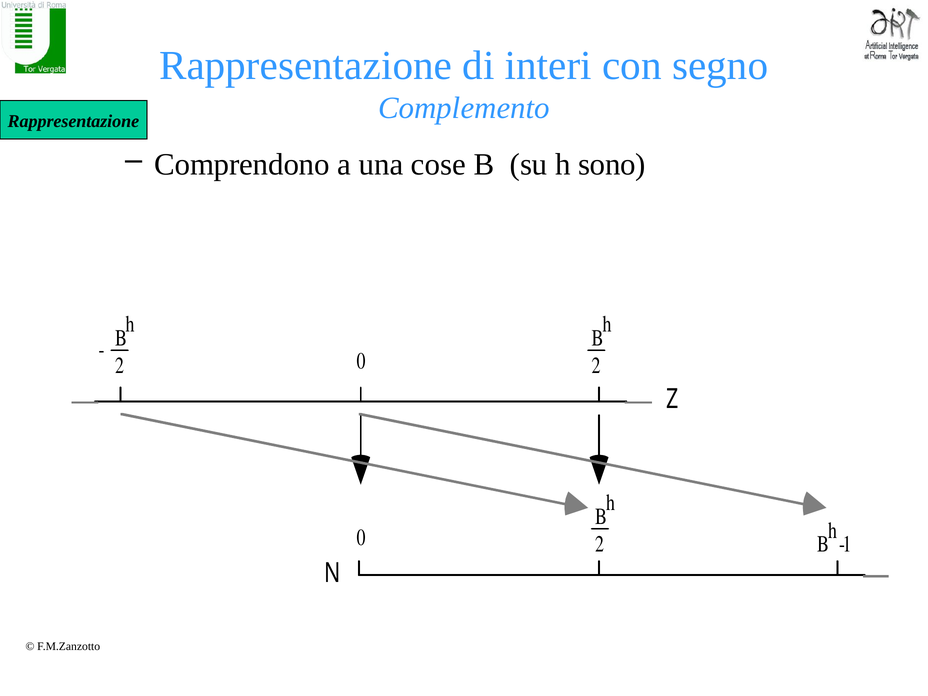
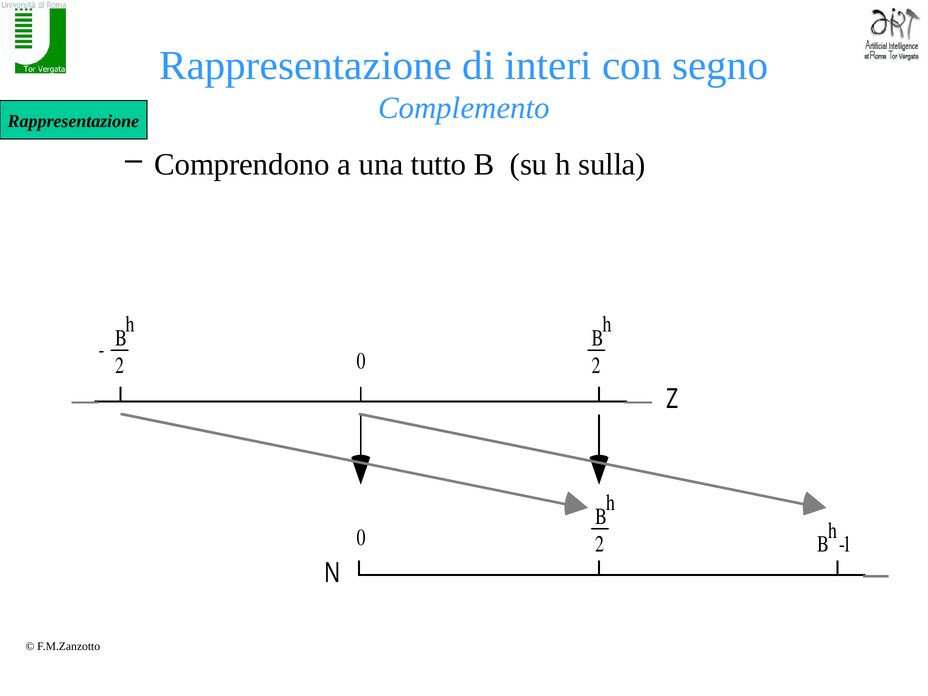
cose: cose -> tutto (439, 165)
sono: sono -> sulla (612, 165)
